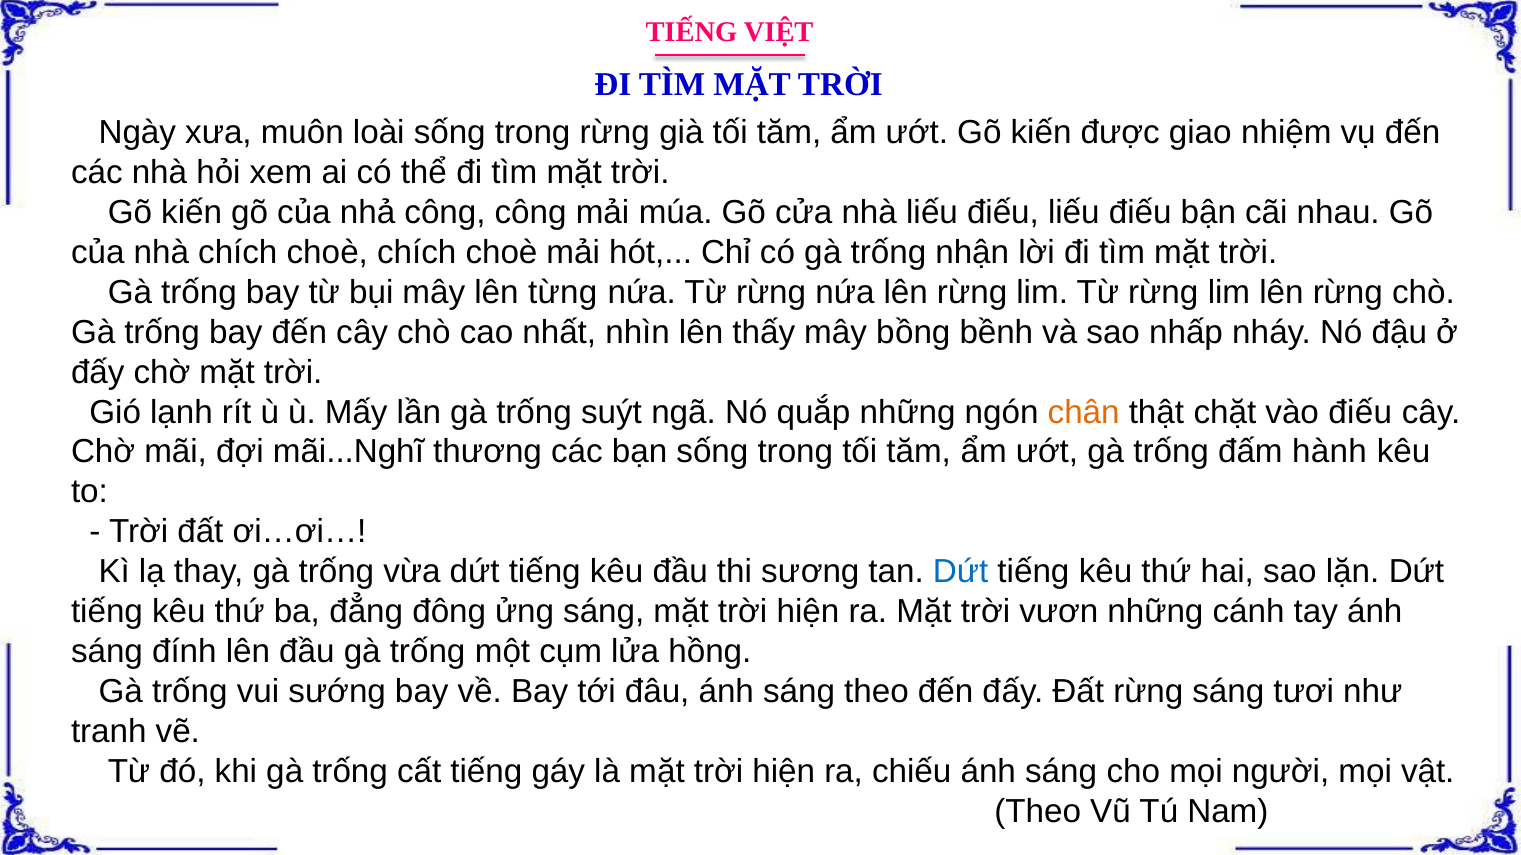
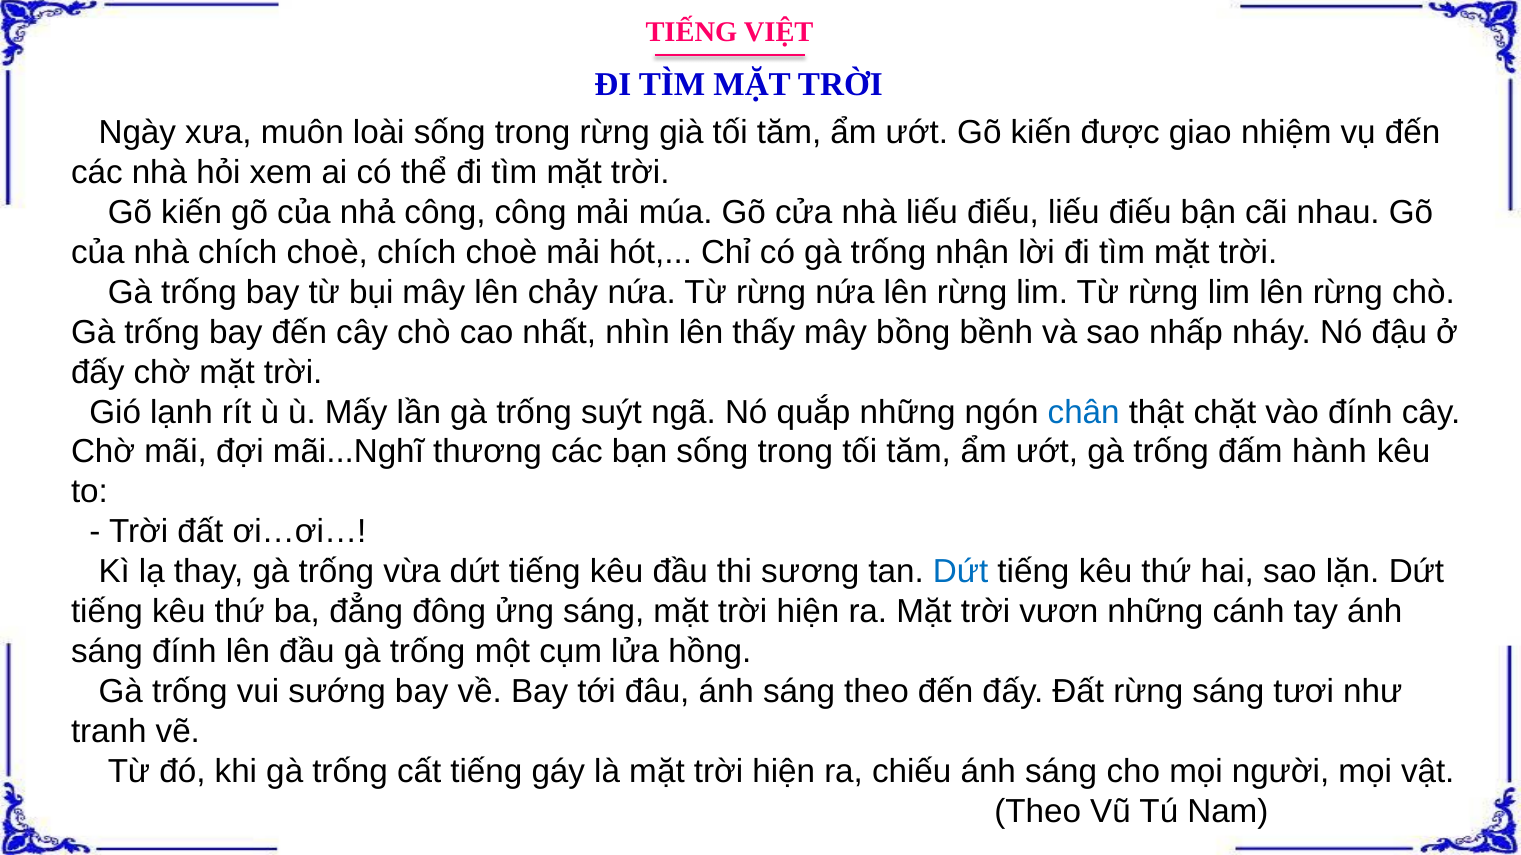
từng: từng -> chảy (563, 292)
chân colour: orange -> blue (1084, 412)
vào điếu: điếu -> đính (1360, 412)
